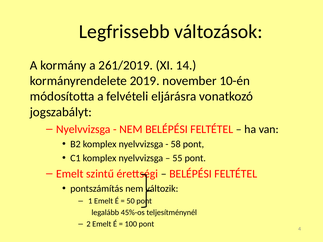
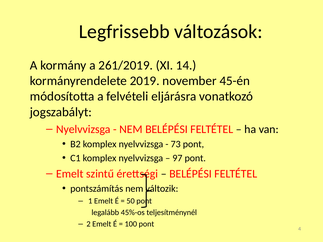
10-én: 10-én -> 45-én (235, 81)
58: 58 -> 73 (176, 144)
55: 55 -> 97 (177, 158)
